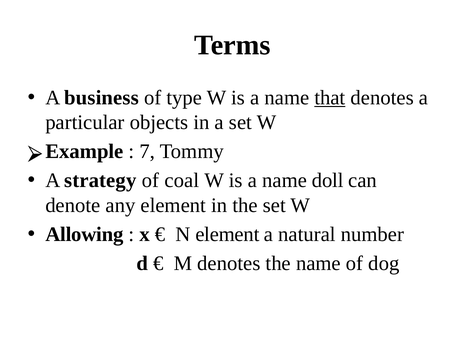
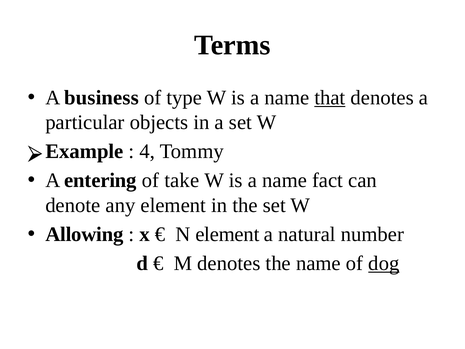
7: 7 -> 4 (147, 151)
strategy: strategy -> entering (100, 180)
coal: coal -> take (182, 180)
doll: doll -> fact (328, 180)
dog underline: none -> present (384, 263)
